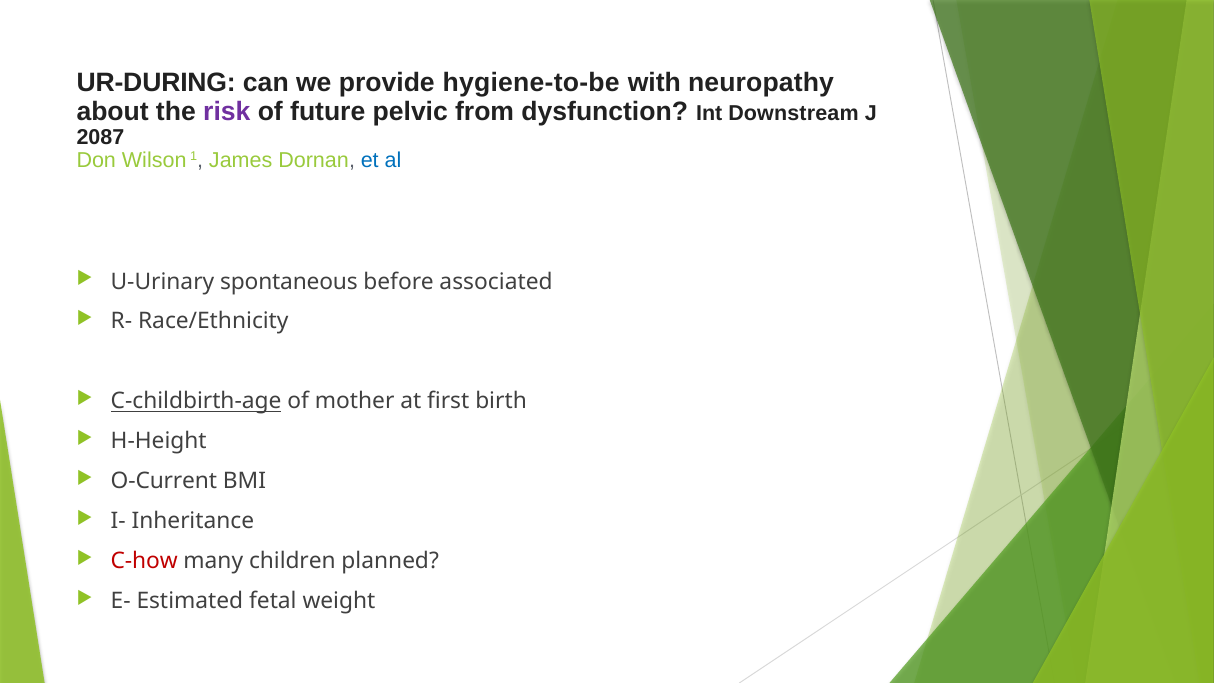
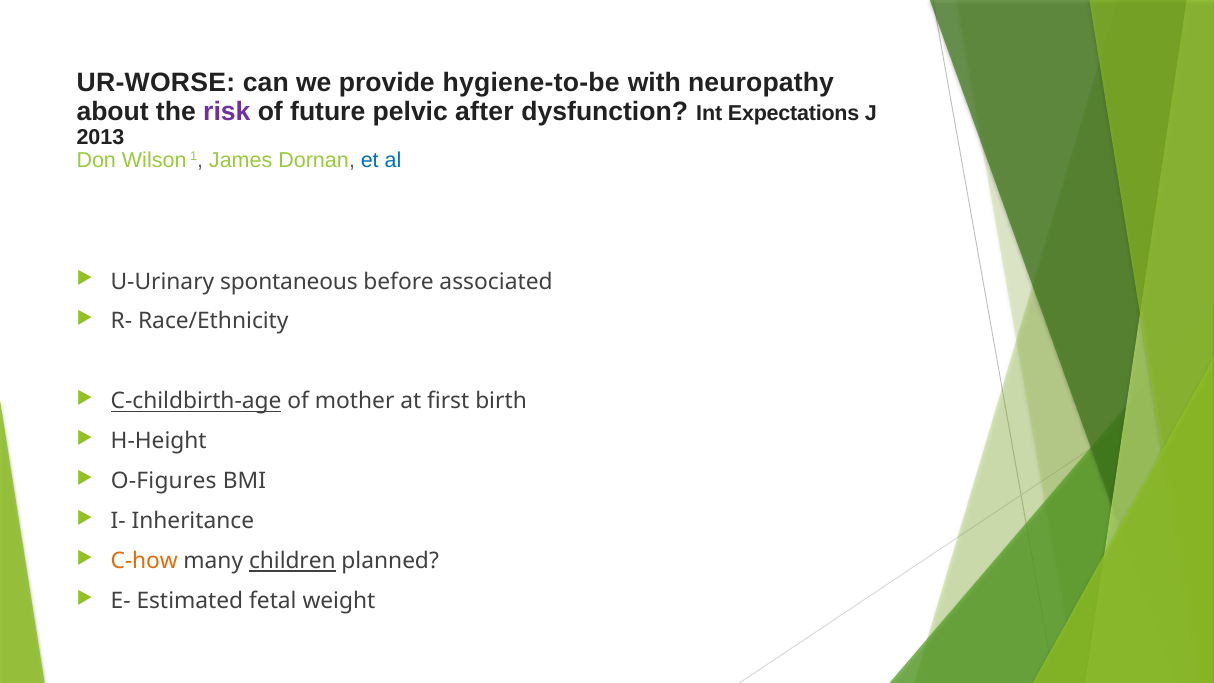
UR-DURING: UR-DURING -> UR-WORSE (156, 83)
from: from -> after (484, 112)
Downstream: Downstream -> Expectations (794, 113)
2087: 2087 -> 2013 (100, 137)
O-Current: O-Current -> O-Figures (164, 481)
C-how colour: red -> orange (144, 561)
children underline: none -> present (292, 561)
